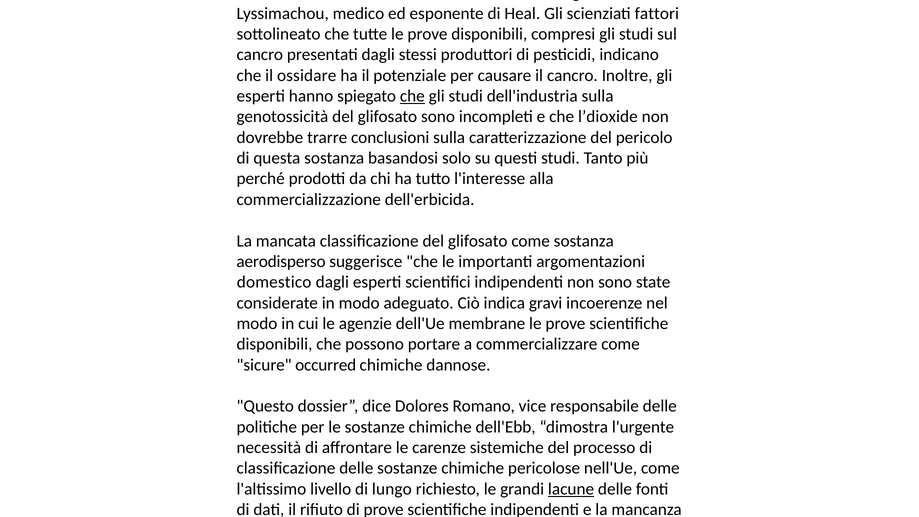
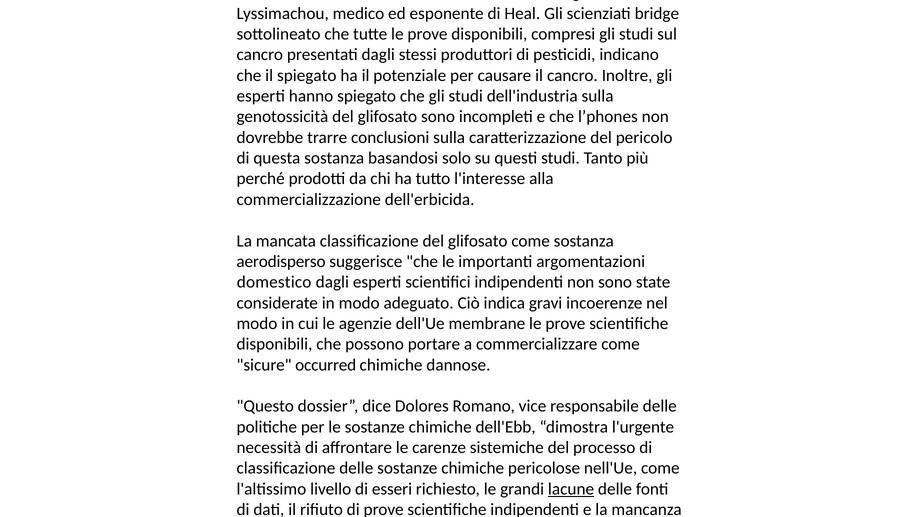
fattori: fattori -> bridge (657, 13)
il ossidare: ossidare -> spiegato (307, 75)
che underline: present -> none (412, 96)
l’dioxide: l’dioxide -> l’phones (608, 117)
lungo: lungo -> esseri (392, 489)
